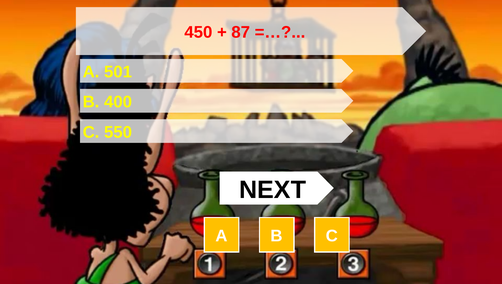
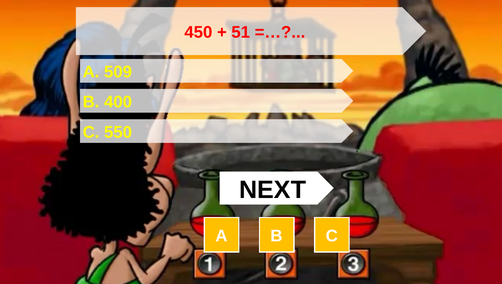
87: 87 -> 51 (241, 32)
501: 501 -> 509 (118, 72)
